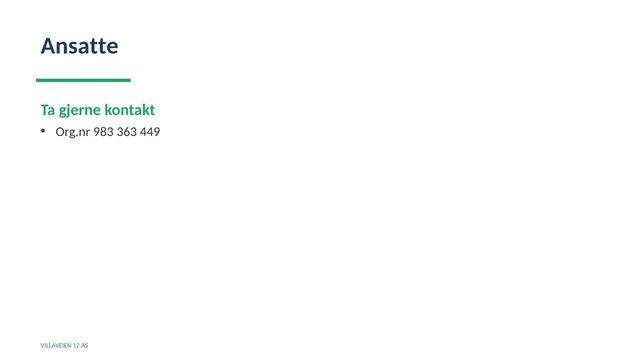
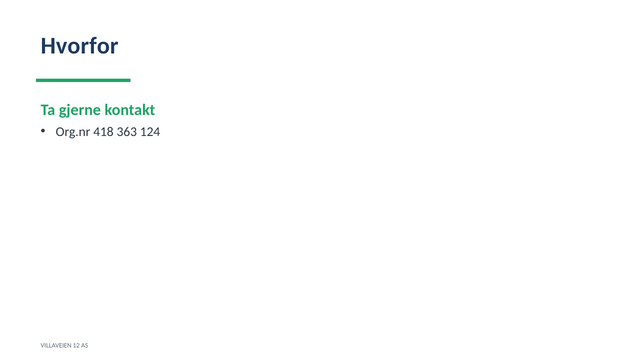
Ansatte: Ansatte -> Hvorfor (80, 46)
983: 983 -> 418 (103, 132)
449: 449 -> 124 (150, 132)
